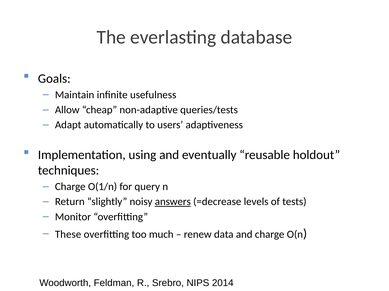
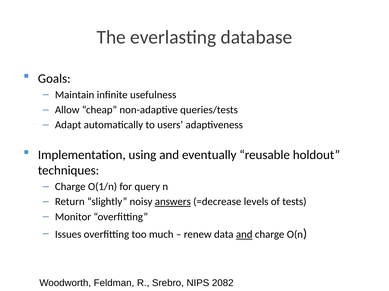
These: These -> Issues (68, 235)
and underline: none -> present (244, 235)
2014: 2014 -> 2082 (223, 284)
